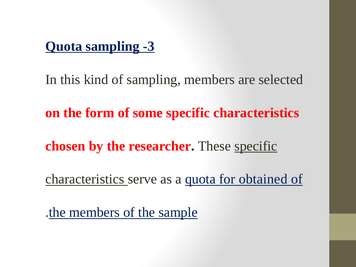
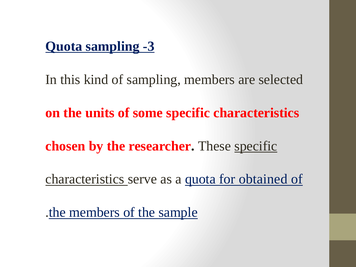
form: form -> units (100, 113)
